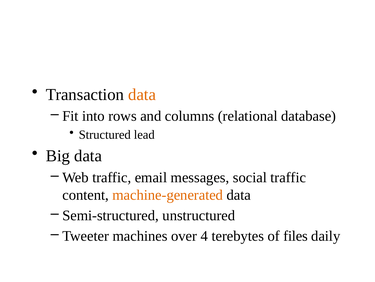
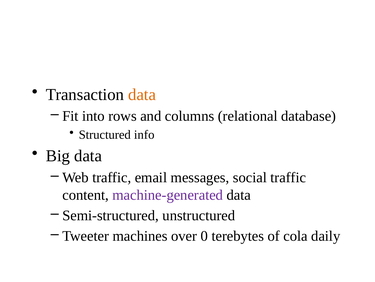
lead: lead -> info (144, 134)
machine-generated colour: orange -> purple (168, 195)
4: 4 -> 0 (204, 235)
files: files -> cola (295, 235)
